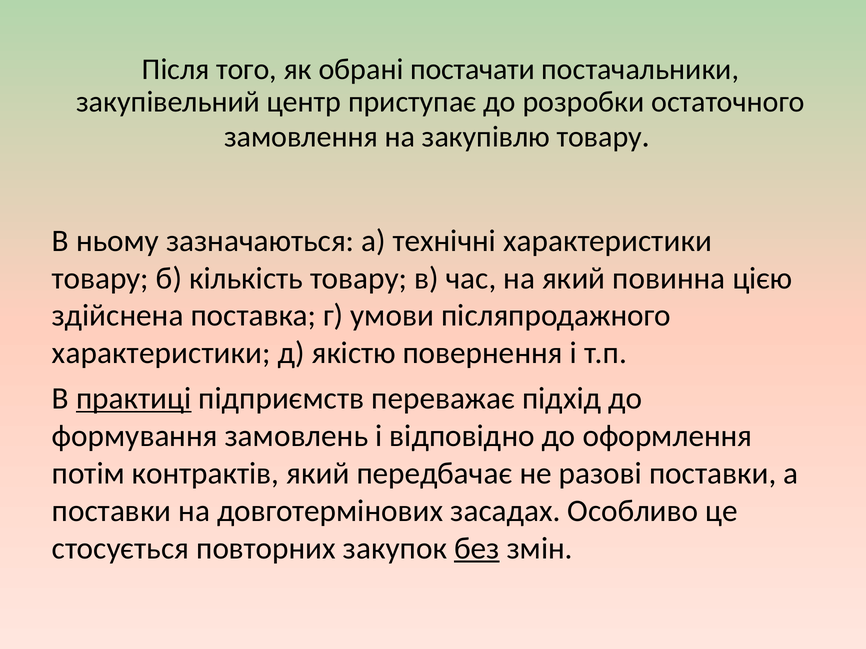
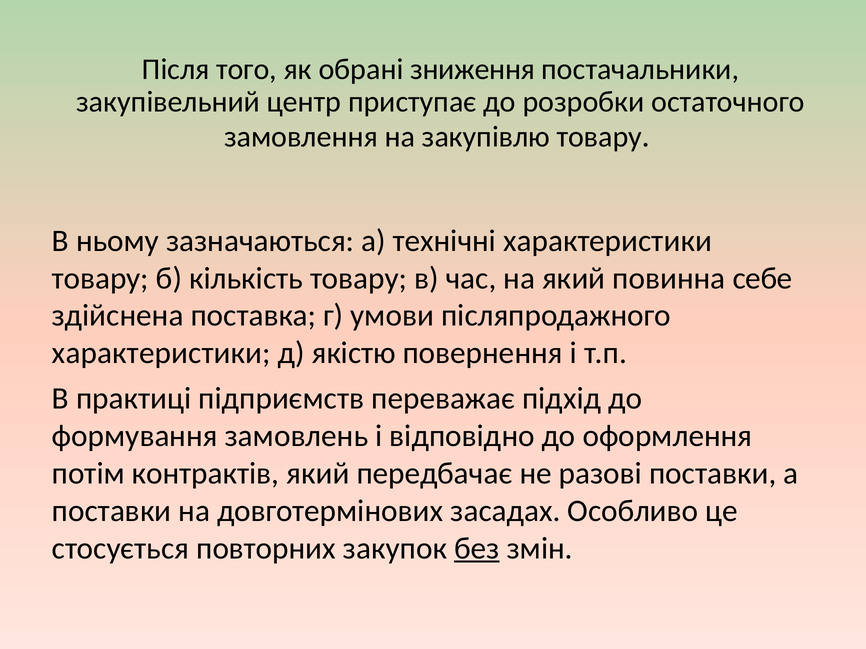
постачати: постачати -> зниження (473, 70)
цією: цією -> себе (762, 278)
практиці underline: present -> none (134, 399)
